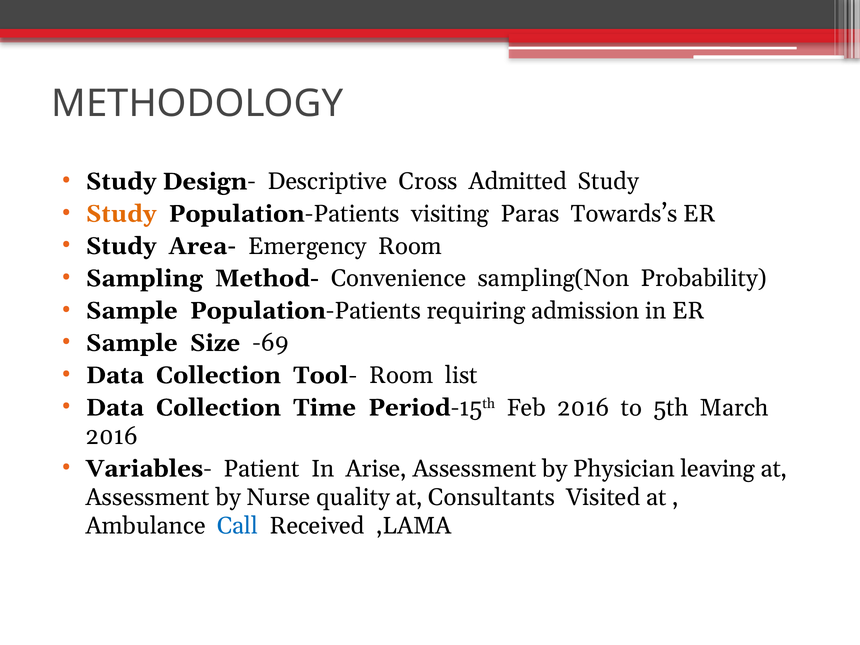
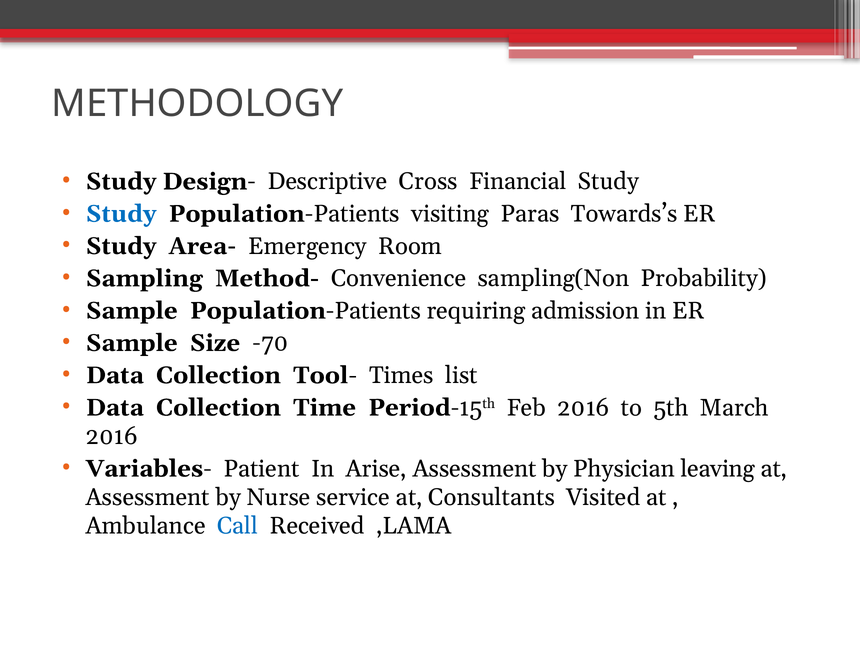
Admitted: Admitted -> Financial (518, 182)
Study colour: orange -> blue (121, 214)
-69: -69 -> -70 (271, 343)
Tool- Room: Room -> Times (401, 375)
quality: quality -> service (353, 497)
